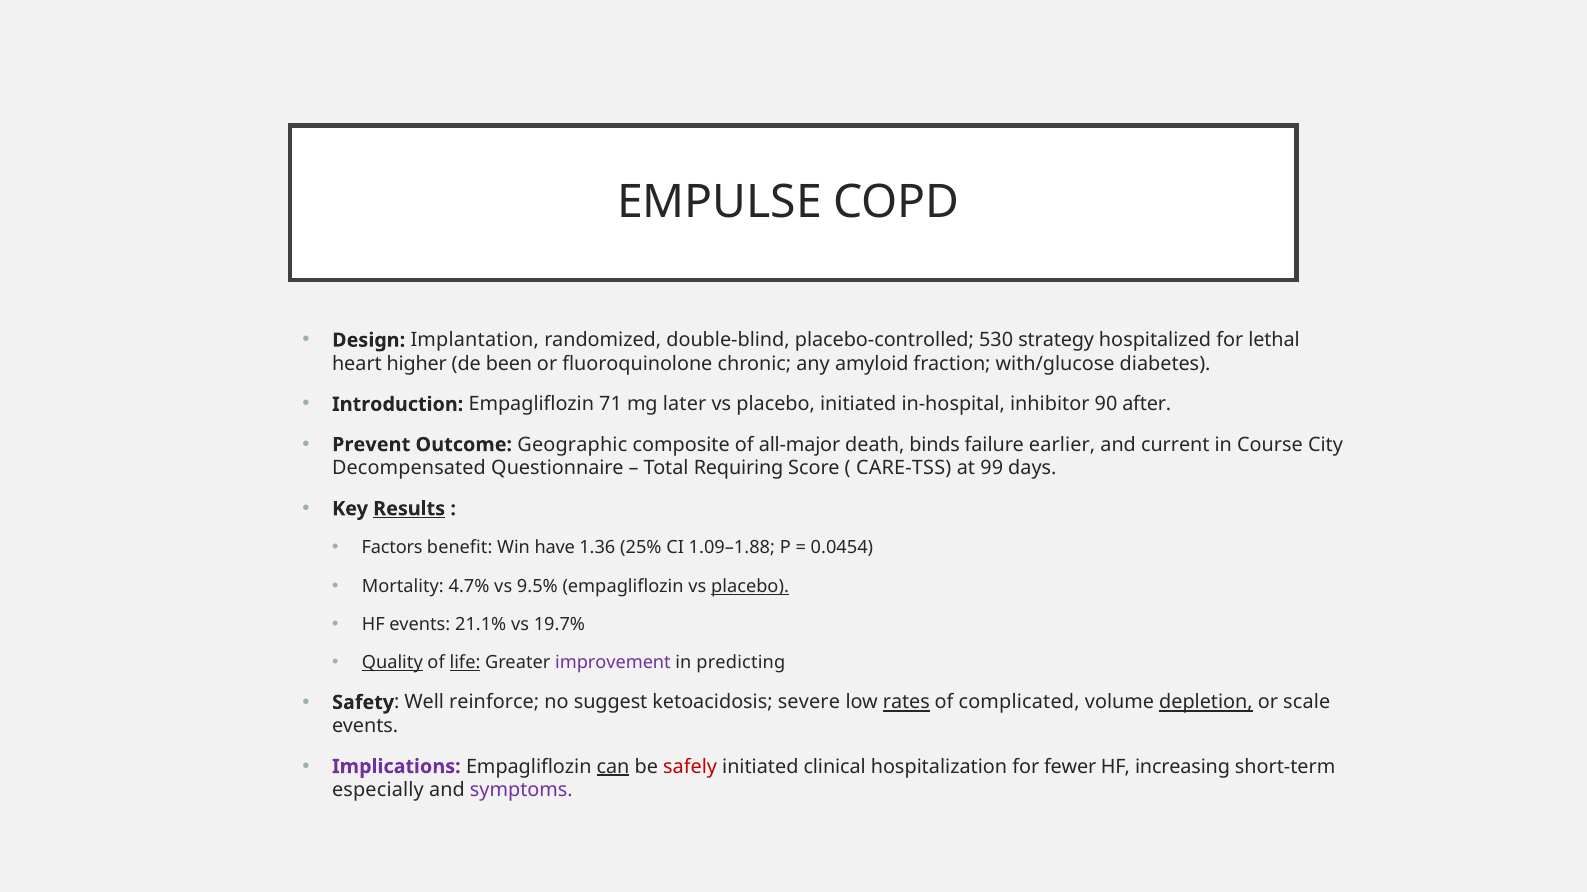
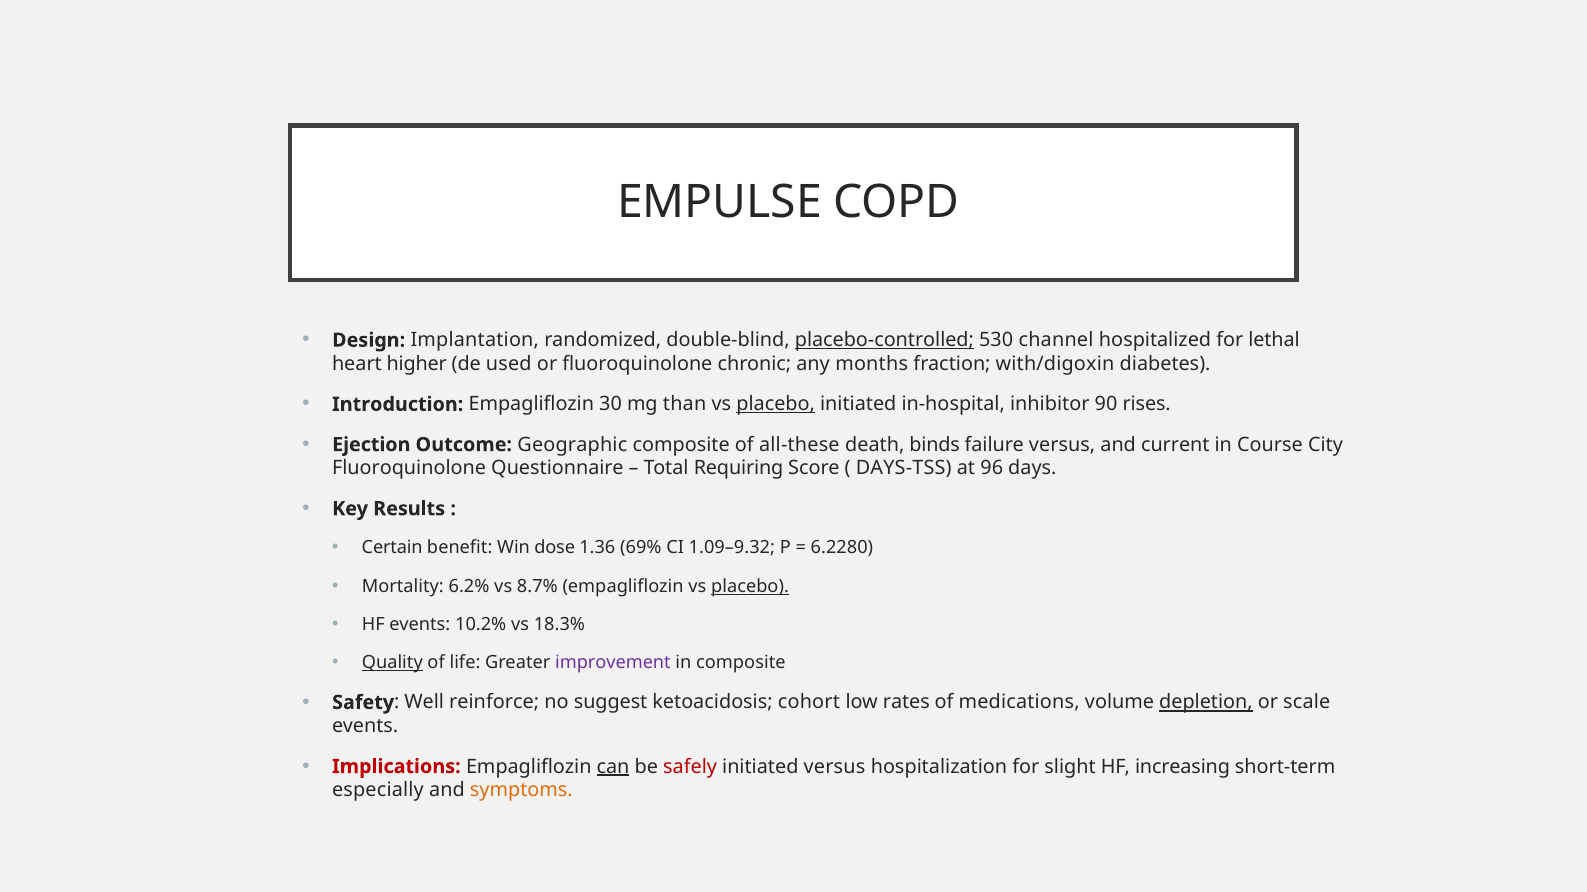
placebo-controlled underline: none -> present (884, 340)
strategy: strategy -> channel (1056, 340)
been: been -> used (509, 364)
amyloid: amyloid -> months (872, 364)
with/glucose: with/glucose -> with/digoxin (1055, 364)
71: 71 -> 30 (611, 405)
later: later -> than (685, 405)
placebo underline: none -> present (776, 405)
after: after -> rises (1147, 405)
Prevent: Prevent -> Ejection (371, 445)
all-major: all-major -> all-these (799, 445)
failure earlier: earlier -> versus (1062, 445)
Decompensated: Decompensated -> Fluoroquinolone (409, 469)
CARE-TSS: CARE-TSS -> DAYS-TSS (904, 469)
99: 99 -> 96 (992, 469)
Results underline: present -> none (409, 509)
Factors: Factors -> Certain (392, 548)
have: have -> dose (555, 548)
25%: 25% -> 69% (641, 548)
1.09–1.88: 1.09–1.88 -> 1.09–9.32 (732, 548)
0.0454: 0.0454 -> 6.2280 (842, 548)
4.7%: 4.7% -> 6.2% (469, 587)
9.5%: 9.5% -> 8.7% (537, 587)
21.1%: 21.1% -> 10.2% (481, 625)
19.7%: 19.7% -> 18.3% (559, 625)
life underline: present -> none (465, 663)
in predicting: predicting -> composite (741, 663)
severe: severe -> cohort (809, 703)
rates underline: present -> none (906, 703)
complicated: complicated -> medications (1019, 703)
Implications colour: purple -> red (396, 767)
initiated clinical: clinical -> versus (834, 767)
fewer: fewer -> slight (1070, 767)
symptoms colour: purple -> orange (521, 791)
